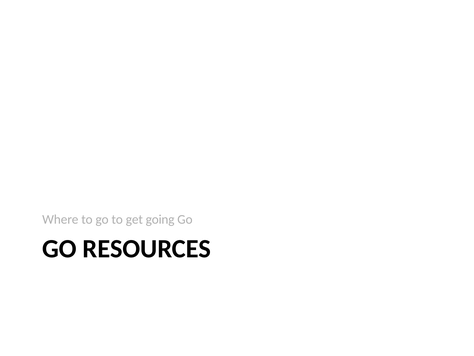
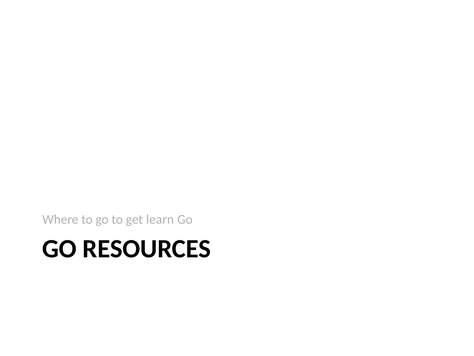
going: going -> learn (160, 219)
